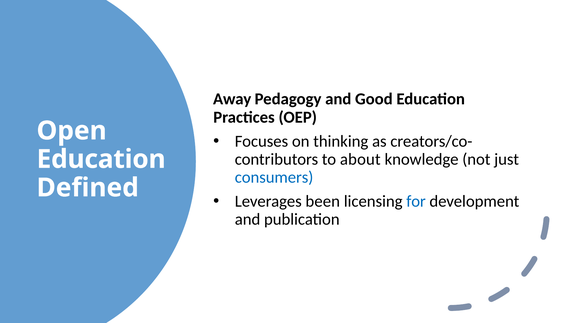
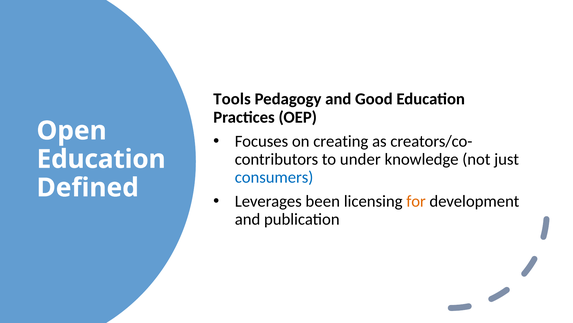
Away: Away -> Tools (232, 99)
thinking: thinking -> creating (341, 141)
about: about -> under (360, 159)
for colour: blue -> orange (416, 201)
